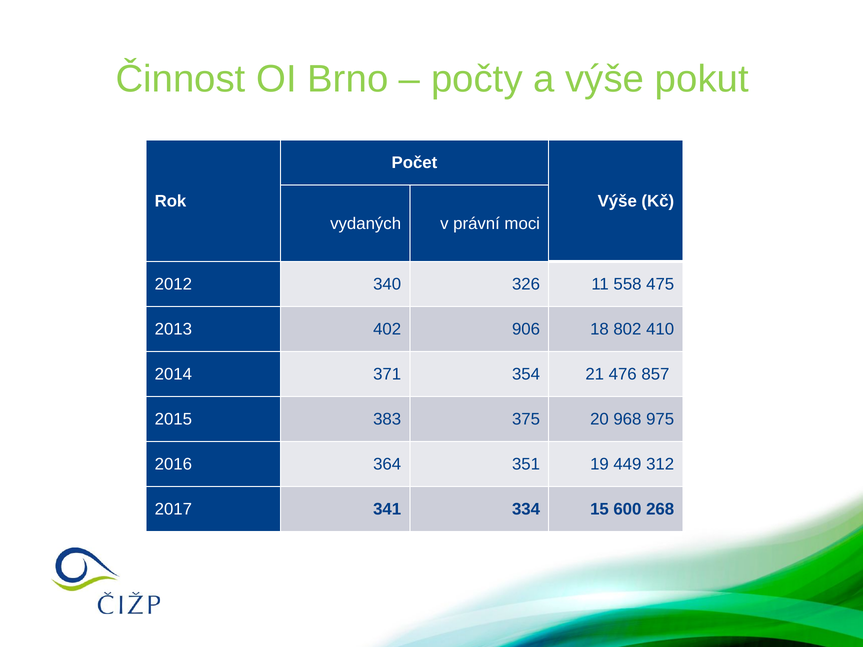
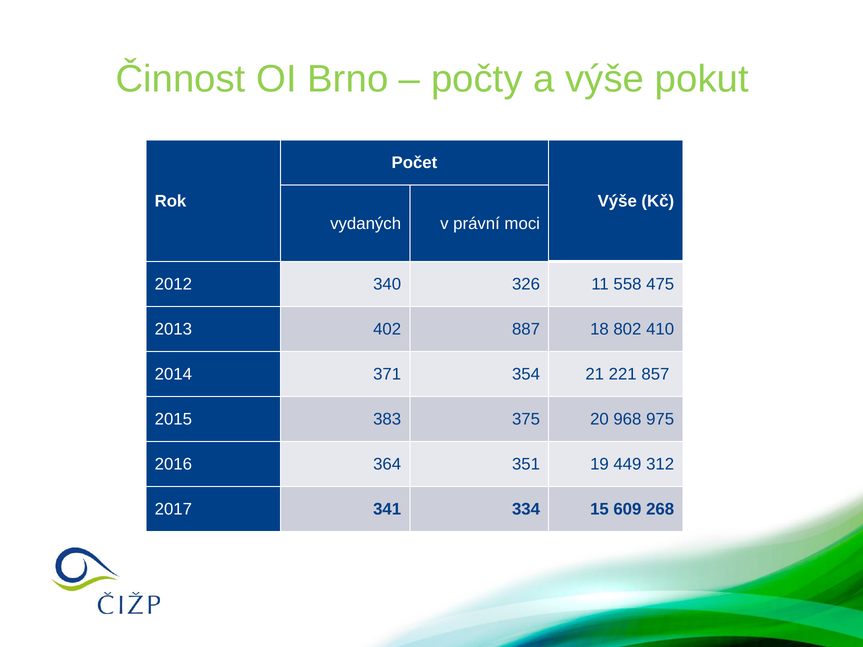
906: 906 -> 887 (526, 329)
476: 476 -> 221 (623, 374)
600: 600 -> 609 (627, 509)
